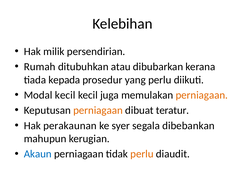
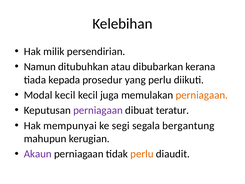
Rumah: Rumah -> Namun (40, 67)
perniagaan colour: orange -> purple (98, 110)
perakaunan: perakaunan -> mempunyai (70, 125)
syer: syer -> segi (121, 125)
dibebankan: dibebankan -> bergantung (188, 125)
Akaun colour: blue -> purple (38, 154)
